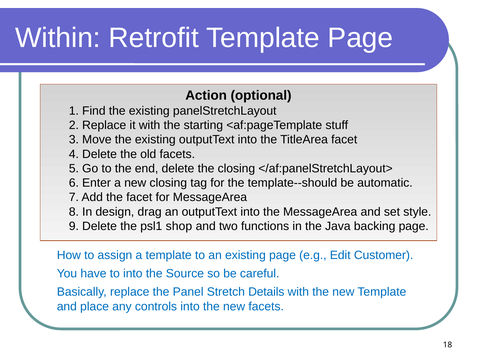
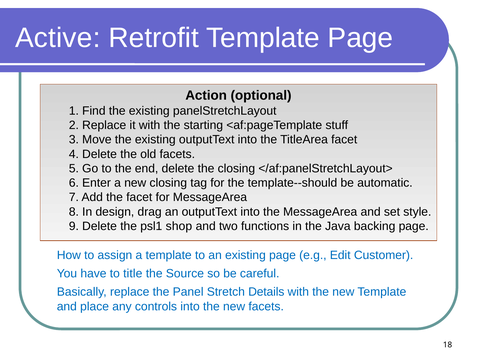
Within: Within -> Active (58, 38)
to into: into -> title (133, 273)
